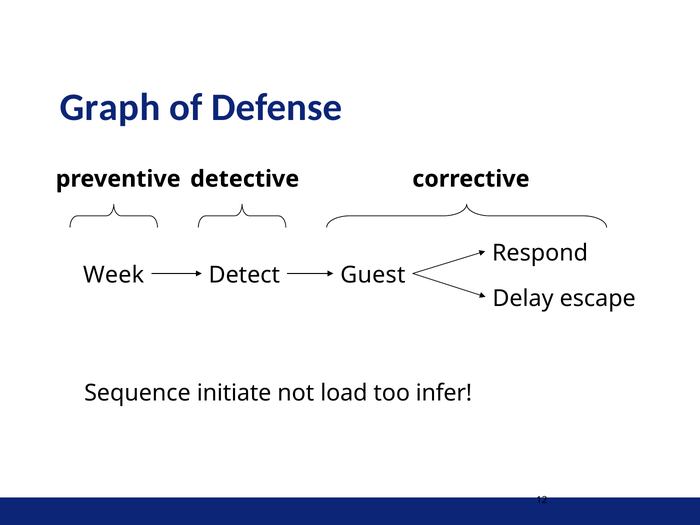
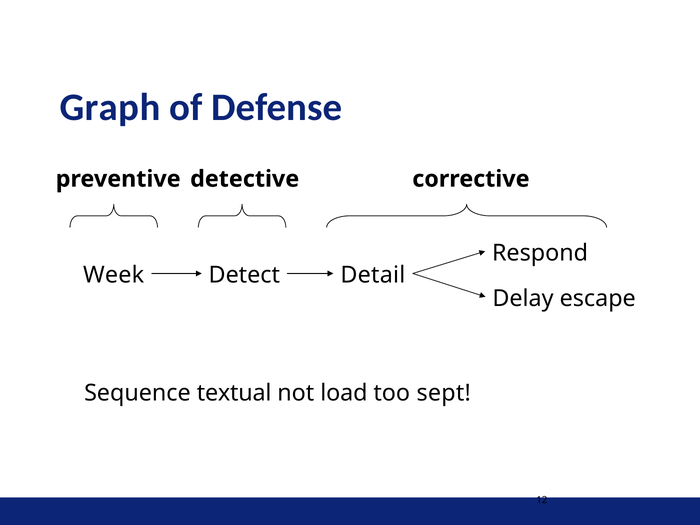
Guest: Guest -> Detail (373, 275)
initiate: initiate -> textual (234, 393)
infer: infer -> sept (444, 393)
